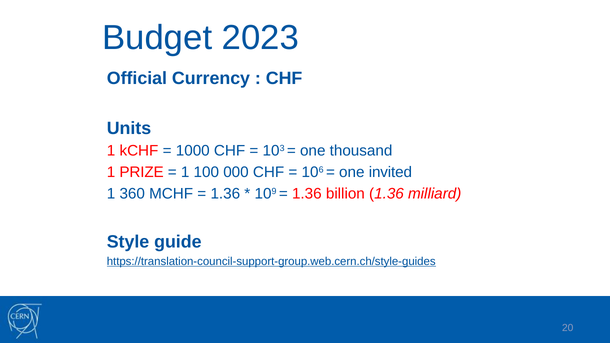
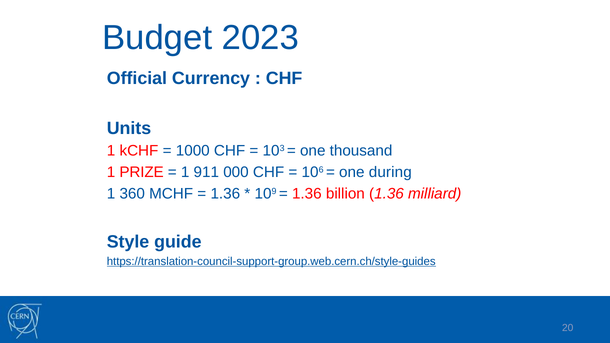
100: 100 -> 911 (206, 172)
invited: invited -> during (390, 172)
